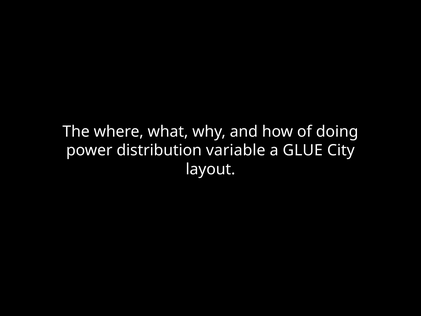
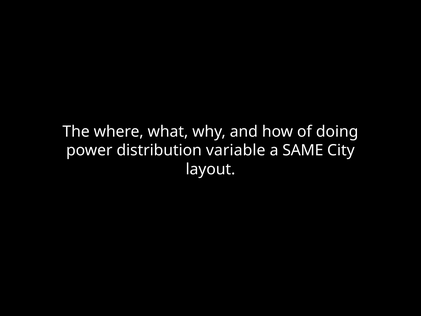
GLUE: GLUE -> SAME (303, 150)
